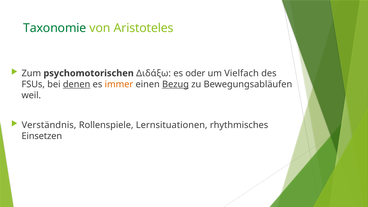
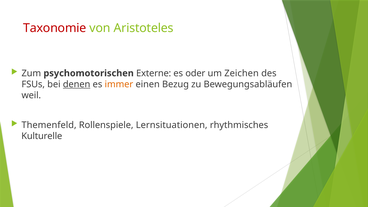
Taxonomie colour: green -> red (55, 28)
Διδάξω: Διδάξω -> Externe (154, 73)
Vielfach: Vielfach -> Zeichen (242, 73)
Bezug underline: present -> none (175, 84)
Verständnis: Verständnis -> Themenfeld (49, 125)
Einsetzen: Einsetzen -> Kulturelle (42, 136)
